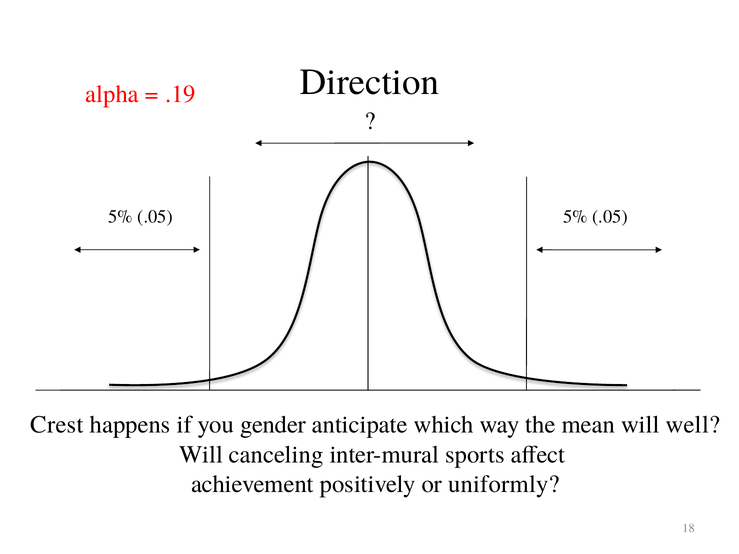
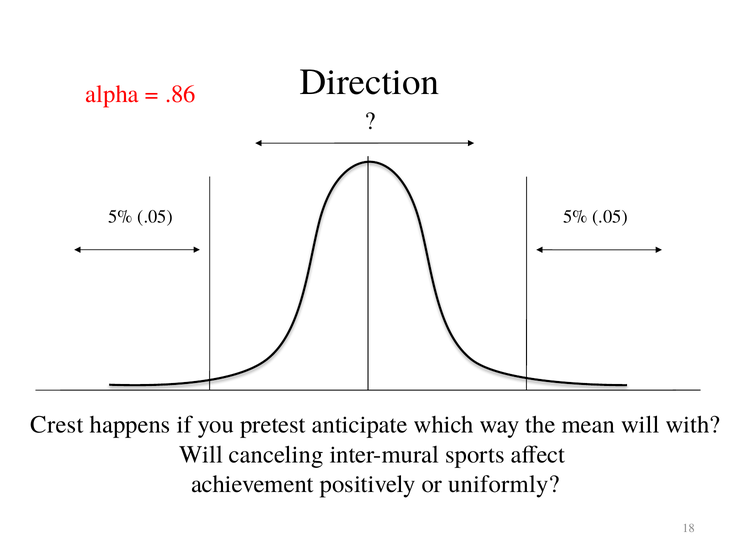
.19: .19 -> .86 (180, 94)
gender: gender -> pretest (273, 425)
well: well -> with (693, 425)
